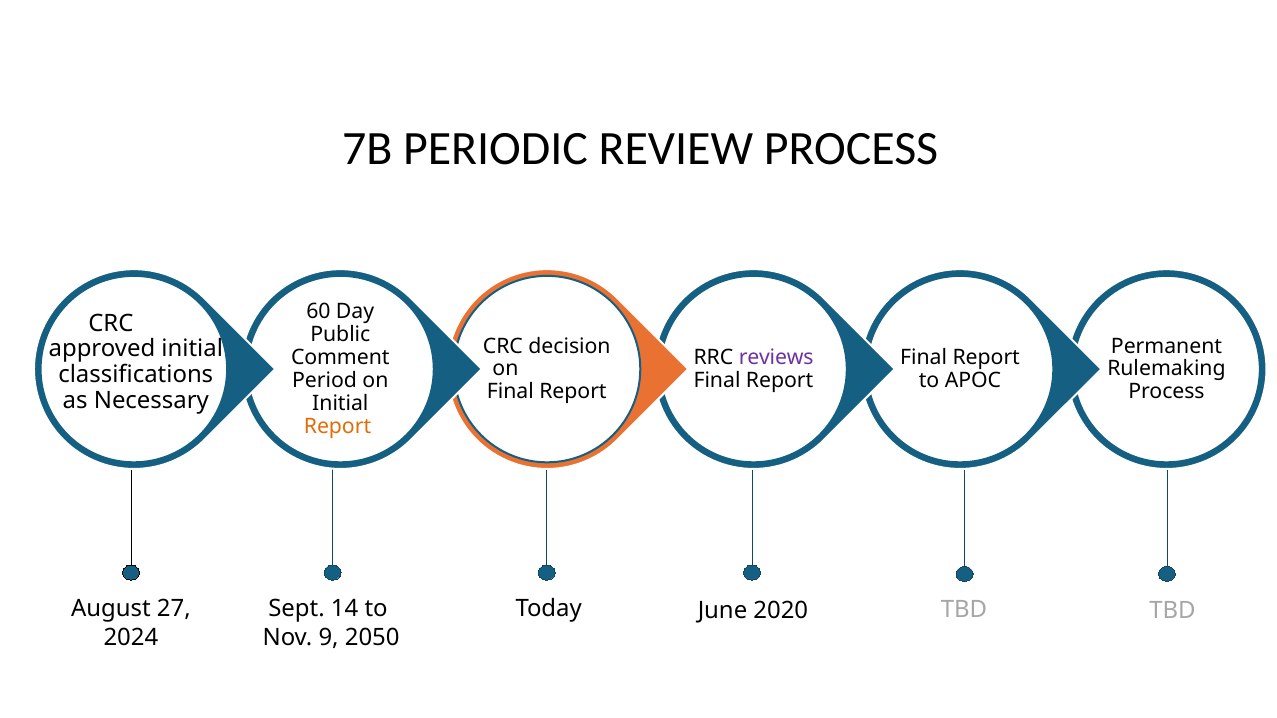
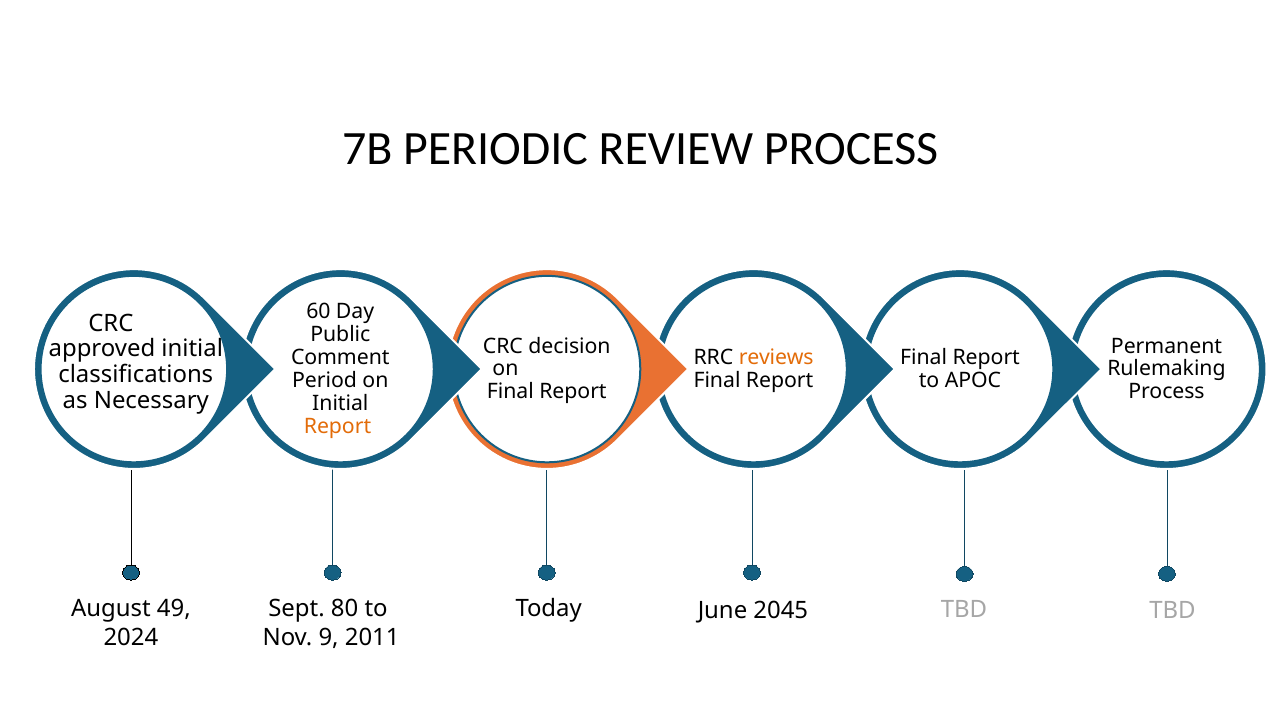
reviews colour: purple -> orange (776, 358)
27: 27 -> 49 (174, 609)
14: 14 -> 80 (345, 609)
2020: 2020 -> 2045 (781, 611)
2050: 2050 -> 2011 (372, 638)
